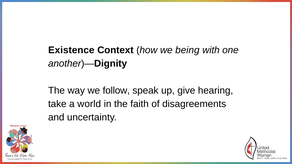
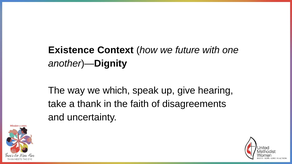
being: being -> future (187, 50)
follow: follow -> which (116, 91)
world: world -> thank (89, 104)
